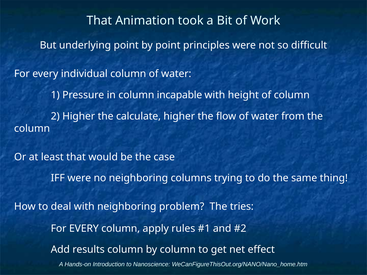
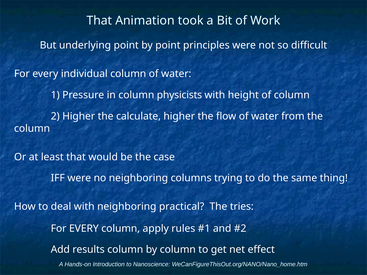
incapable: incapable -> physicists (179, 95)
problem: problem -> practical (182, 207)
